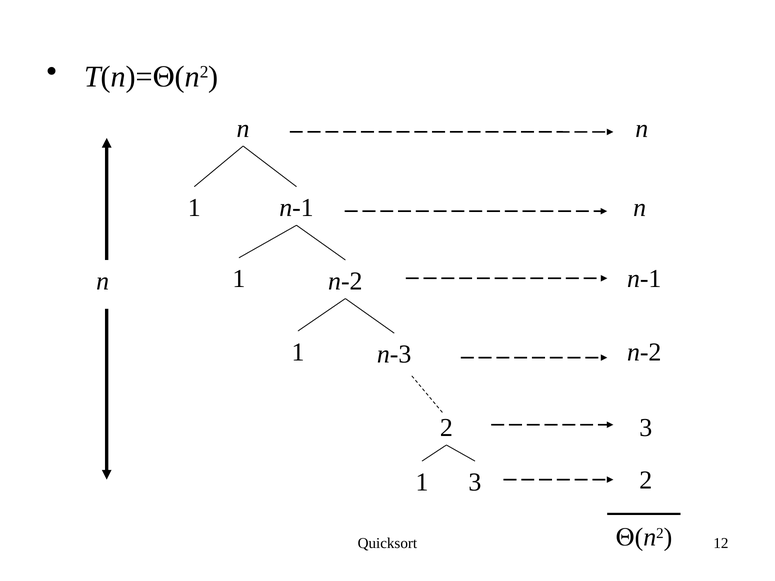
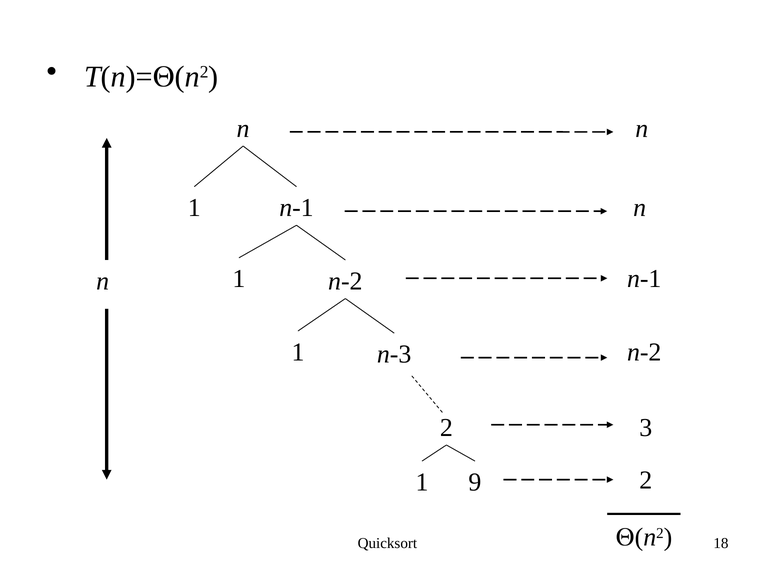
1 3: 3 -> 9 (475, 482)
12: 12 -> 18 (721, 543)
